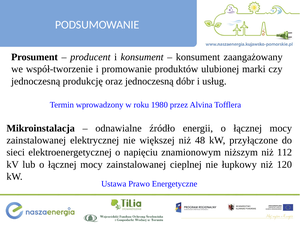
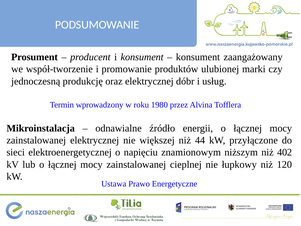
oraz jednoczesną: jednoczesną -> elektrycznej (149, 81)
48: 48 -> 44 (200, 140)
112: 112 -> 402 (285, 152)
